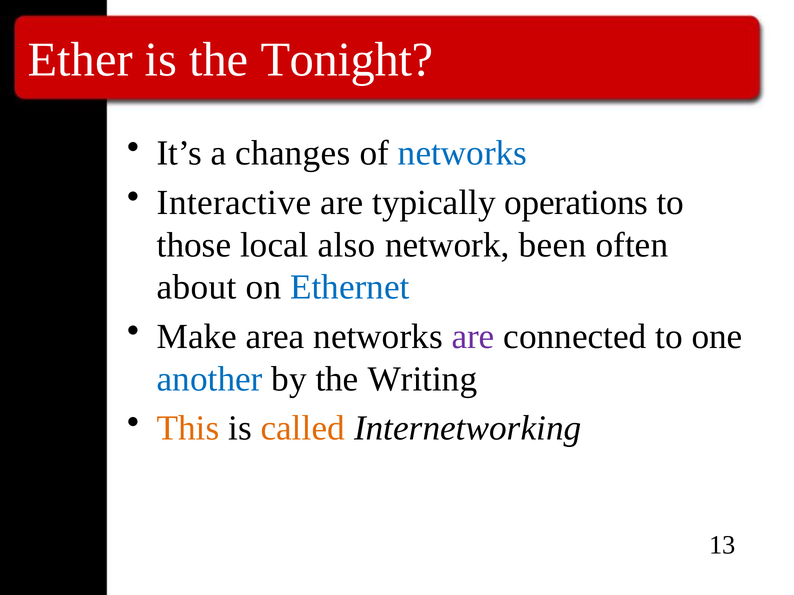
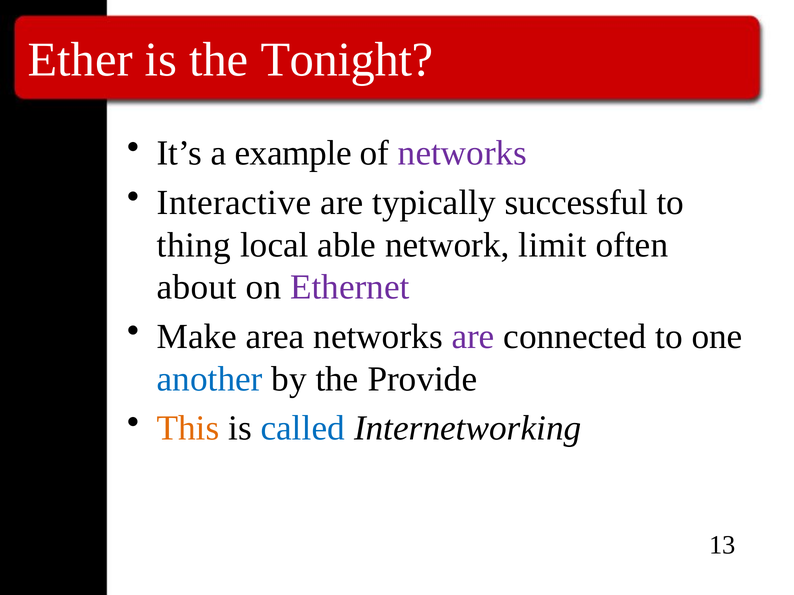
changes: changes -> example (293, 153)
networks colour: blue -> purple (463, 153)
operations: operations -> successful (576, 203)
those: those -> thing (194, 245)
also: also -> able (347, 245)
been: been -> limit (552, 245)
Ethernet colour: blue -> purple (350, 287)
Writing: Writing -> Provide (422, 379)
called colour: orange -> blue (303, 429)
